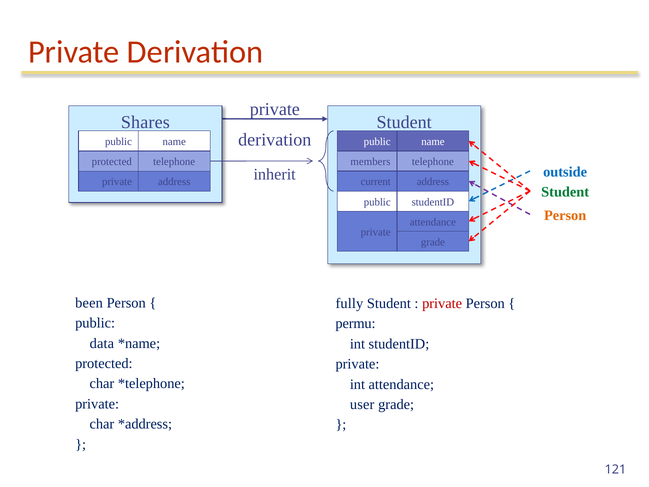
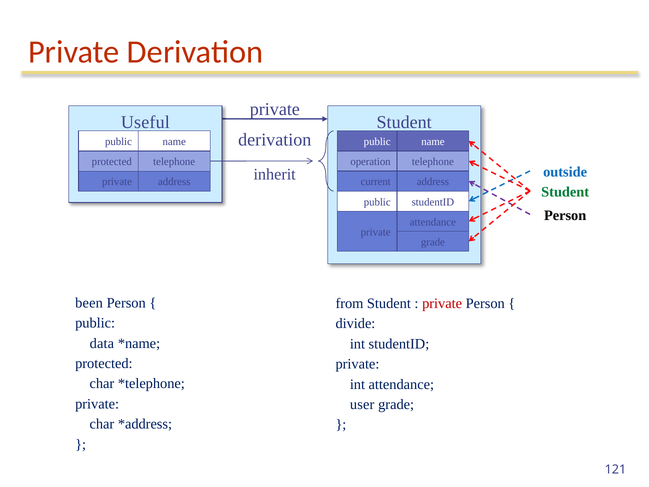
Shares: Shares -> Useful (145, 122)
members: members -> operation (371, 162)
Person colour: orange -> black (565, 215)
fully: fully -> from (349, 303)
permu: permu -> divide (355, 324)
